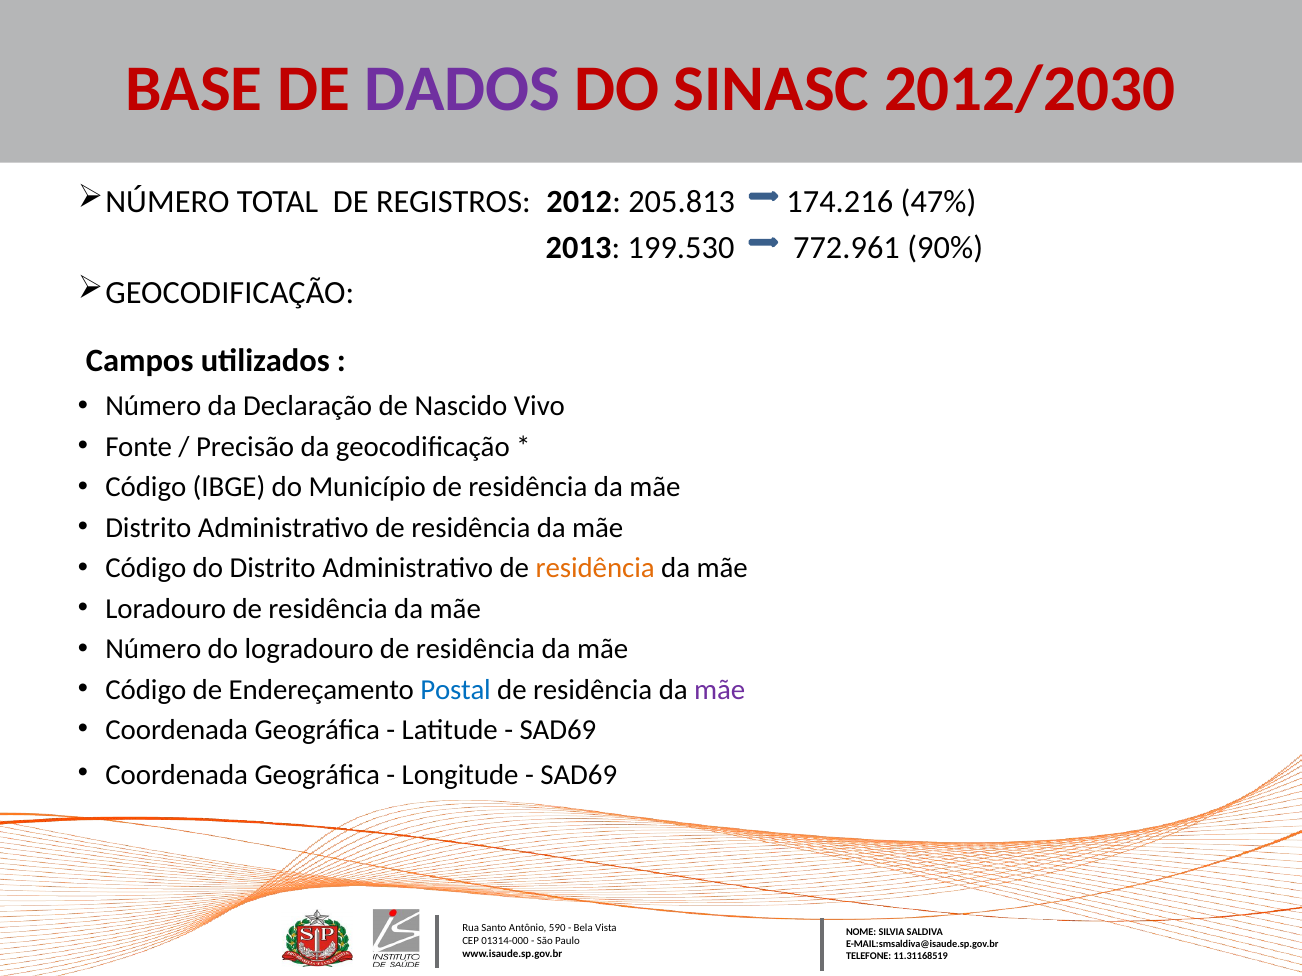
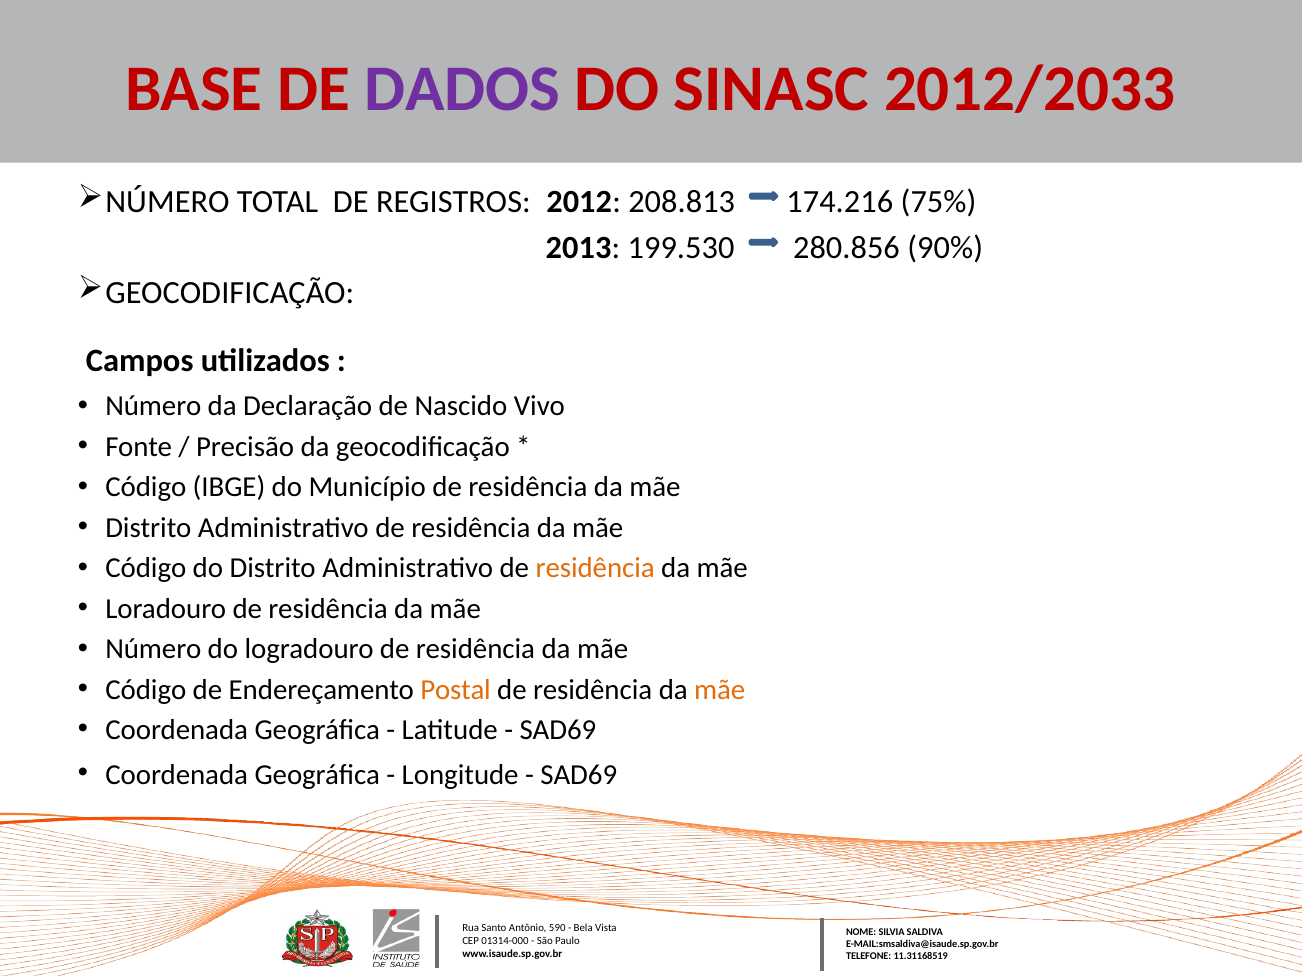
2012/2030: 2012/2030 -> 2012/2033 (1030, 89)
205.813: 205.813 -> 208.813 (682, 202)
47%: 47% -> 75% (938, 202)
772.961: 772.961 -> 280.856 (846, 248)
Postal colour: blue -> orange (456, 690)
mãe colour: purple -> orange (720, 690)
